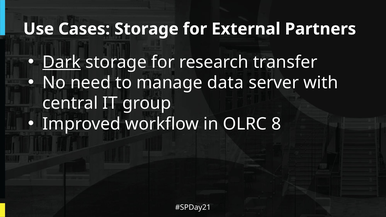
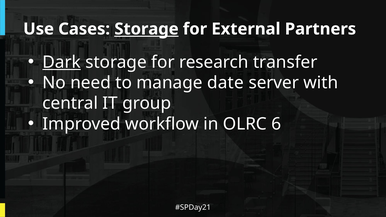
Storage underline: none -> present (146, 29)
data: data -> date (225, 83)
8: 8 -> 6 (276, 124)
